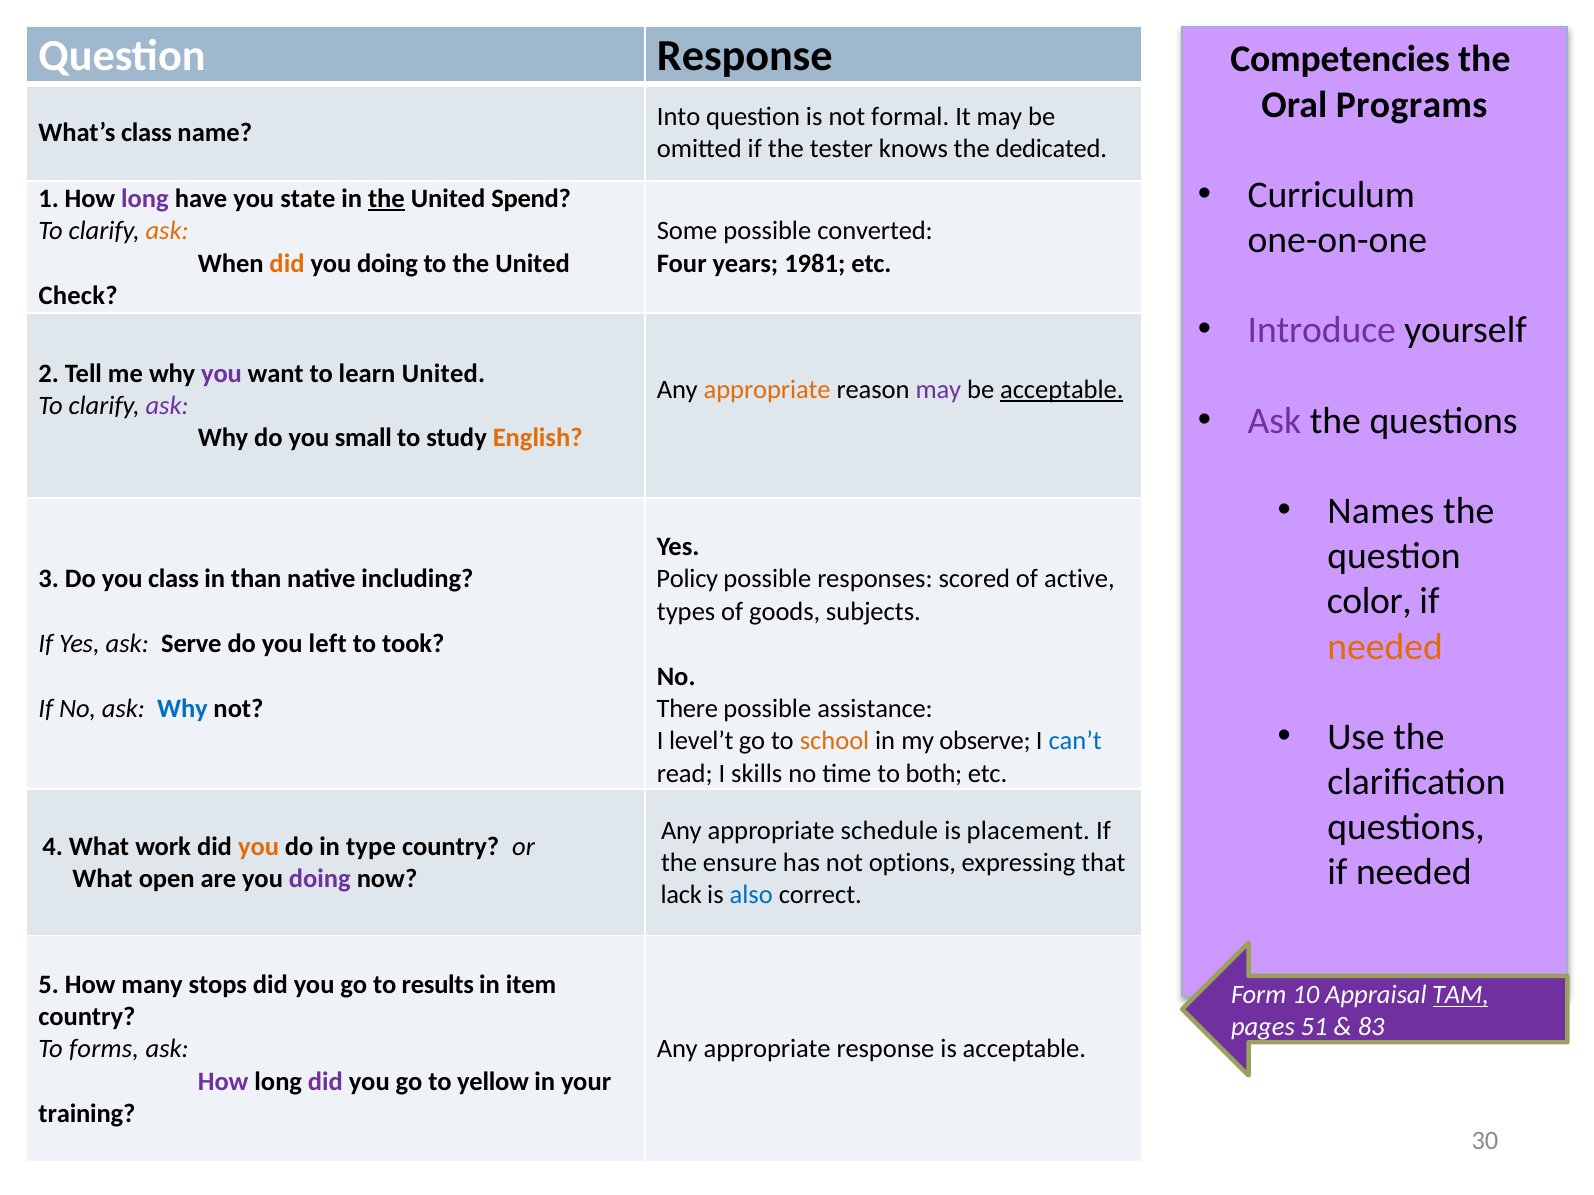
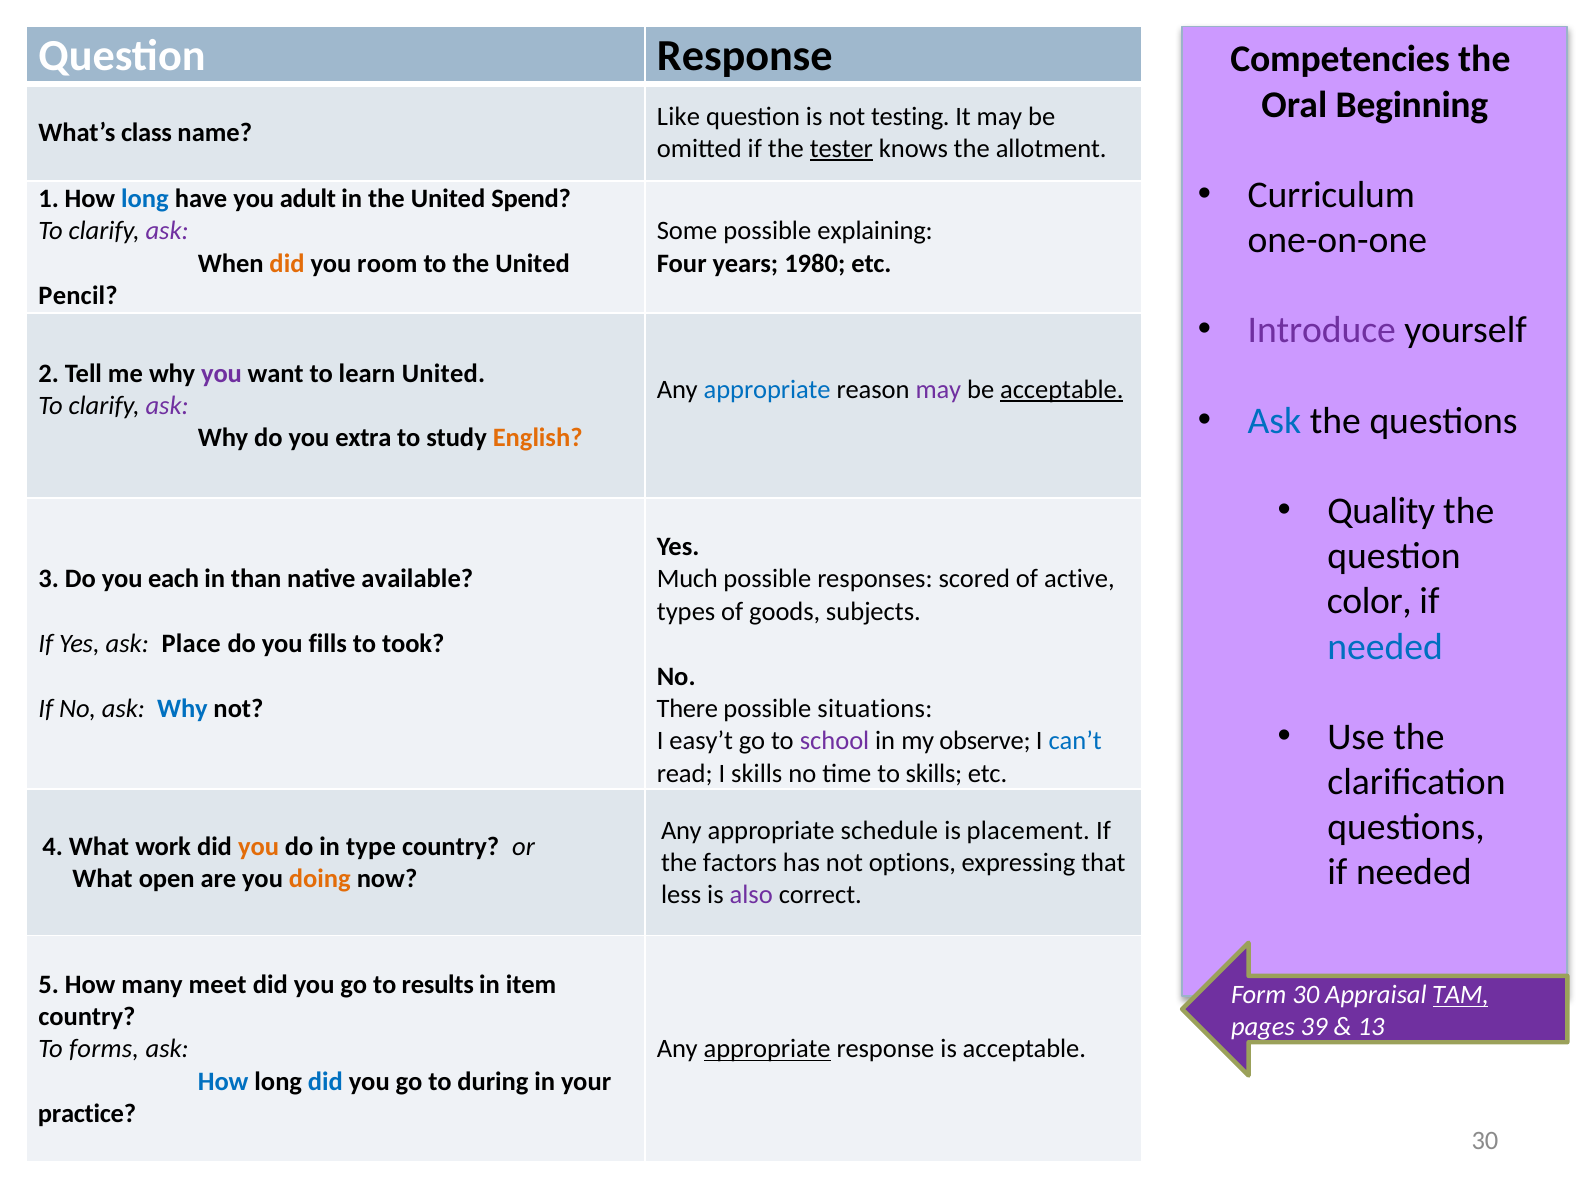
Programs: Programs -> Beginning (1412, 105)
Into: Into -> Like (679, 116)
formal: formal -> testing (910, 116)
tester underline: none -> present (841, 149)
dedicated: dedicated -> allotment (1051, 149)
long colour: purple -> blue (145, 199)
state: state -> adult (308, 199)
the underline: present -> none (386, 199)
ask colour: orange -> purple (167, 231)
converted: converted -> explaining (875, 231)
doing: doing -> room (387, 263)
1981: 1981 -> 1980 (815, 263)
Check: Check -> Pencil (78, 296)
appropriate colour: orange -> blue (767, 390)
Ask colour: purple -> blue (1274, 421)
small: small -> extra (363, 438)
Names: Names -> Quality (1381, 511)
you class: class -> each (174, 579)
including: including -> available (417, 579)
Policy: Policy -> Much (687, 579)
needed colour: orange -> blue (1385, 647)
Serve: Serve -> Place (191, 644)
left: left -> fills (328, 644)
assistance: assistance -> situations (875, 709)
level’t: level’t -> easy’t (701, 741)
school colour: orange -> purple (835, 741)
to both: both -> skills (934, 774)
ensure: ensure -> factors (740, 863)
doing colour: purple -> orange (320, 879)
lack: lack -> less (681, 895)
also colour: blue -> purple (751, 895)
stops: stops -> meet (218, 985)
Form 10: 10 -> 30 (1306, 995)
51: 51 -> 39 (1314, 1027)
83: 83 -> 13 (1371, 1027)
appropriate underline: none -> present (767, 1050)
How colour: purple -> blue (223, 1082)
did colour: purple -> blue (325, 1082)
yellow: yellow -> during (493, 1082)
training: training -> practice (87, 1114)
